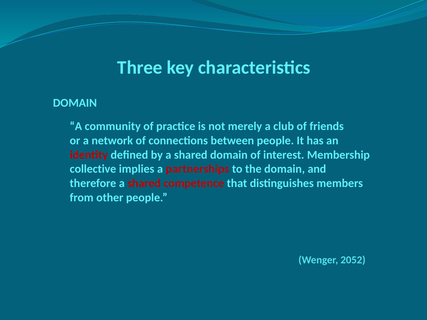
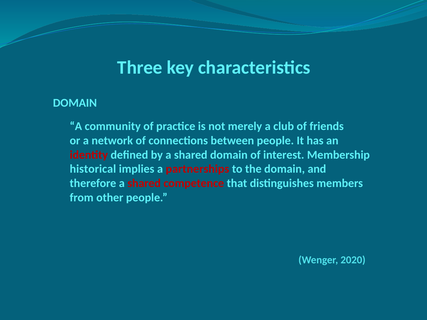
collective: collective -> historical (93, 169)
2052: 2052 -> 2020 (353, 260)
